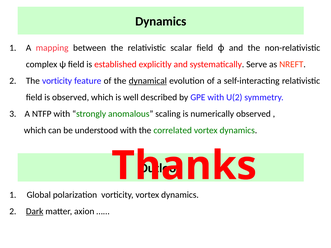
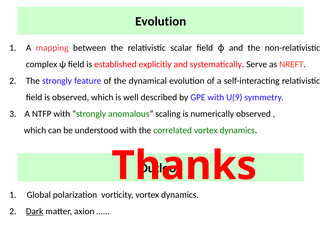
Dynamics: Dynamics -> Evolution (161, 22)
The vorticity: vorticity -> strongly (57, 81)
dynamical underline: present -> none (148, 81)
U(2: U(2 -> U(9 (234, 97)
